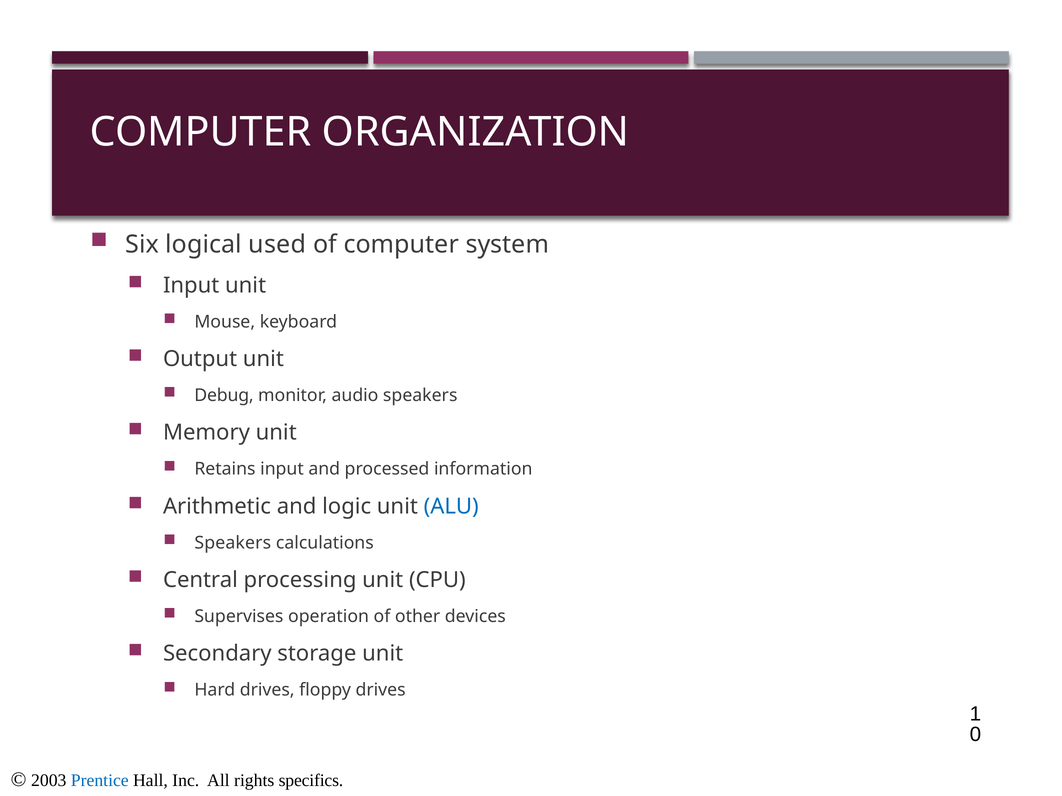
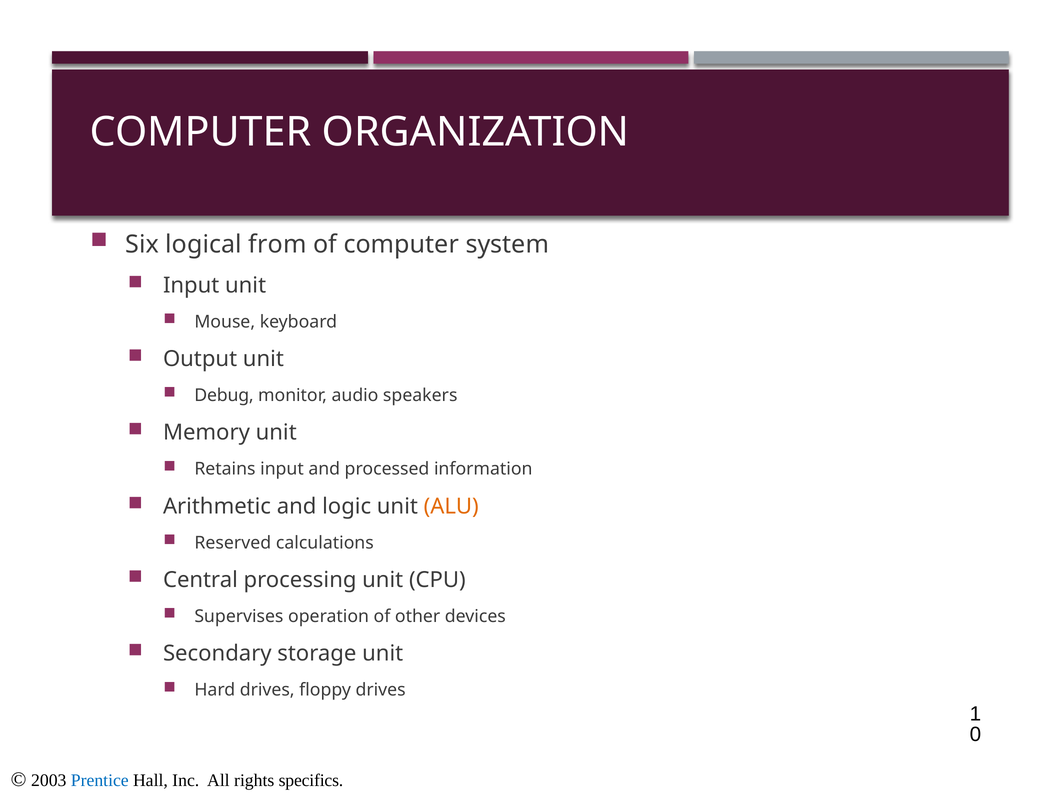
used: used -> from (277, 245)
ALU colour: blue -> orange (451, 507)
Speakers: Speakers -> Reserved (233, 543)
